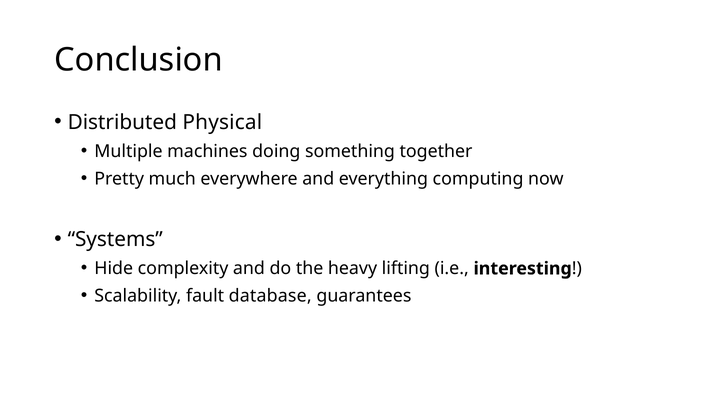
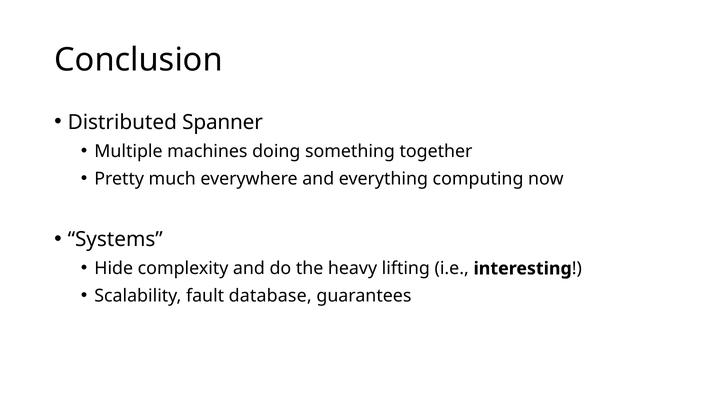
Physical: Physical -> Spanner (223, 122)
